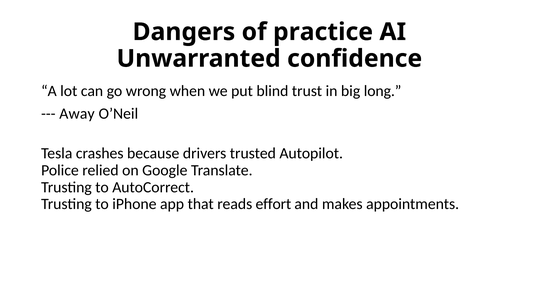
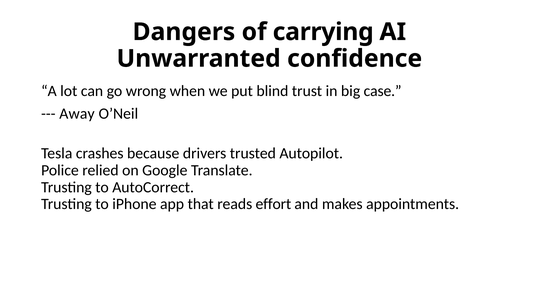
practice: practice -> carrying (323, 32)
long: long -> case (383, 91)
